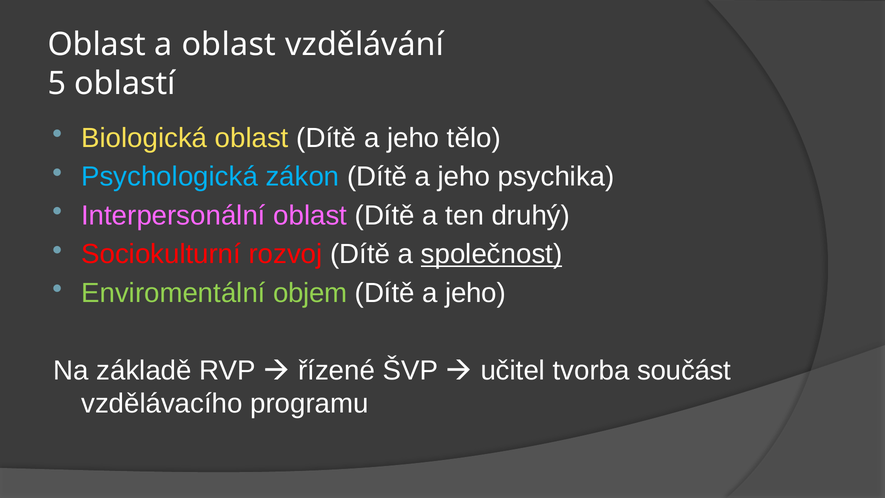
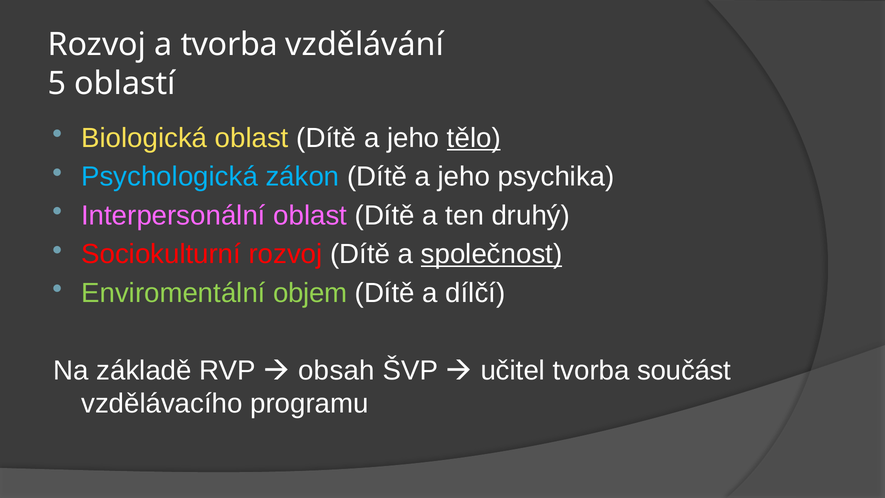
Oblast: Oblast -> Rozvoj (97, 45)
a oblast: oblast -> tvorba (229, 45)
tělo underline: none -> present (474, 138)
jeho: jeho -> dílčí (475, 293)
řízené: řízené -> obsah (336, 370)
